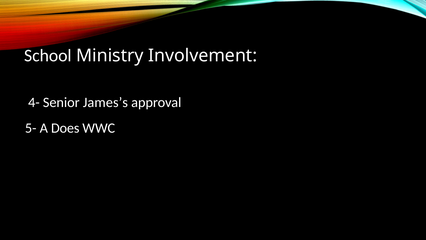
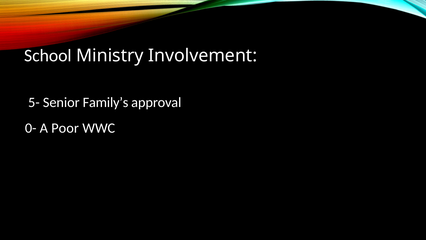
4-: 4- -> 5- (34, 102)
James’s: James’s -> Family’s (106, 102)
5-: 5- -> 0- (31, 128)
Does: Does -> Poor (65, 128)
